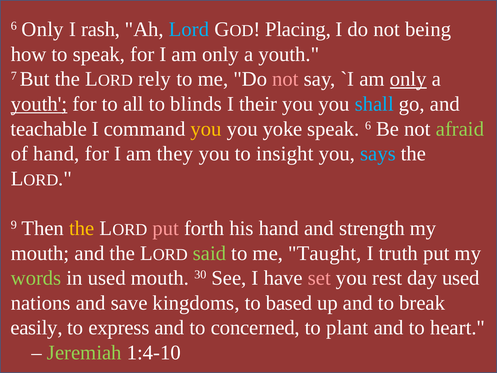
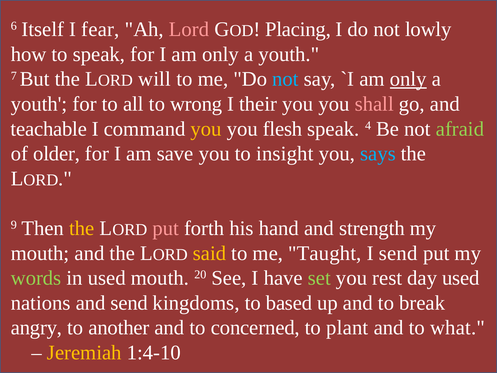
6 Only: Only -> Itself (43, 29)
rash: rash -> fear (100, 29)
Lord colour: light blue -> pink (189, 29)
being: being -> lowly (428, 29)
rely: rely -> will (155, 79)
not colour: pink -> light blue (286, 79)
youth underline: present -> none (39, 104)
blinds: blinds -> wrong (196, 104)
shall colour: light blue -> pink (374, 104)
yoke: yoke -> flesh (283, 129)
speak 6: 6 -> 4 (368, 125)
of hand: hand -> older (57, 154)
they: they -> save (175, 154)
said colour: light green -> yellow (210, 253)
I truth: truth -> send (398, 253)
30: 30 -> 20 (200, 275)
set colour: pink -> light green (319, 278)
and save: save -> send (129, 303)
easily: easily -> angry (36, 328)
express: express -> another (119, 328)
heart: heart -> what (458, 328)
Jeremiah colour: light green -> yellow (84, 352)
